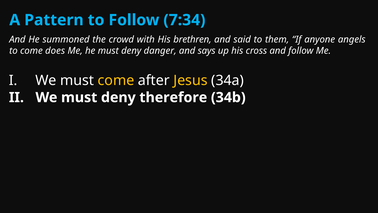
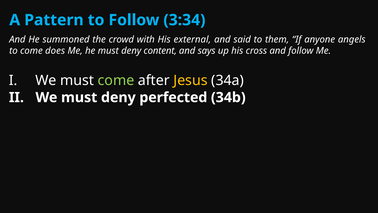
7:34: 7:34 -> 3:34 (184, 20)
brethren: brethren -> external (192, 39)
danger: danger -> content (160, 51)
come colour: yellow -> light green (116, 80)
therefore: therefore -> perfected (173, 97)
